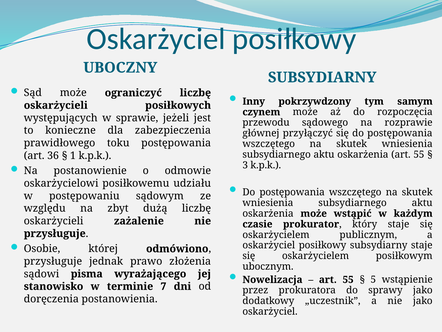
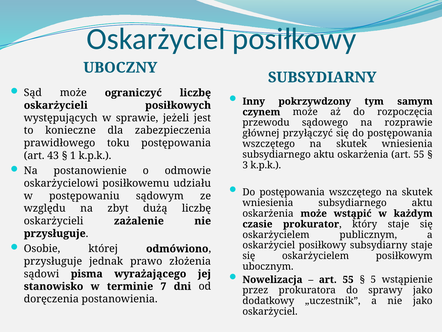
36: 36 -> 43 (53, 155)
